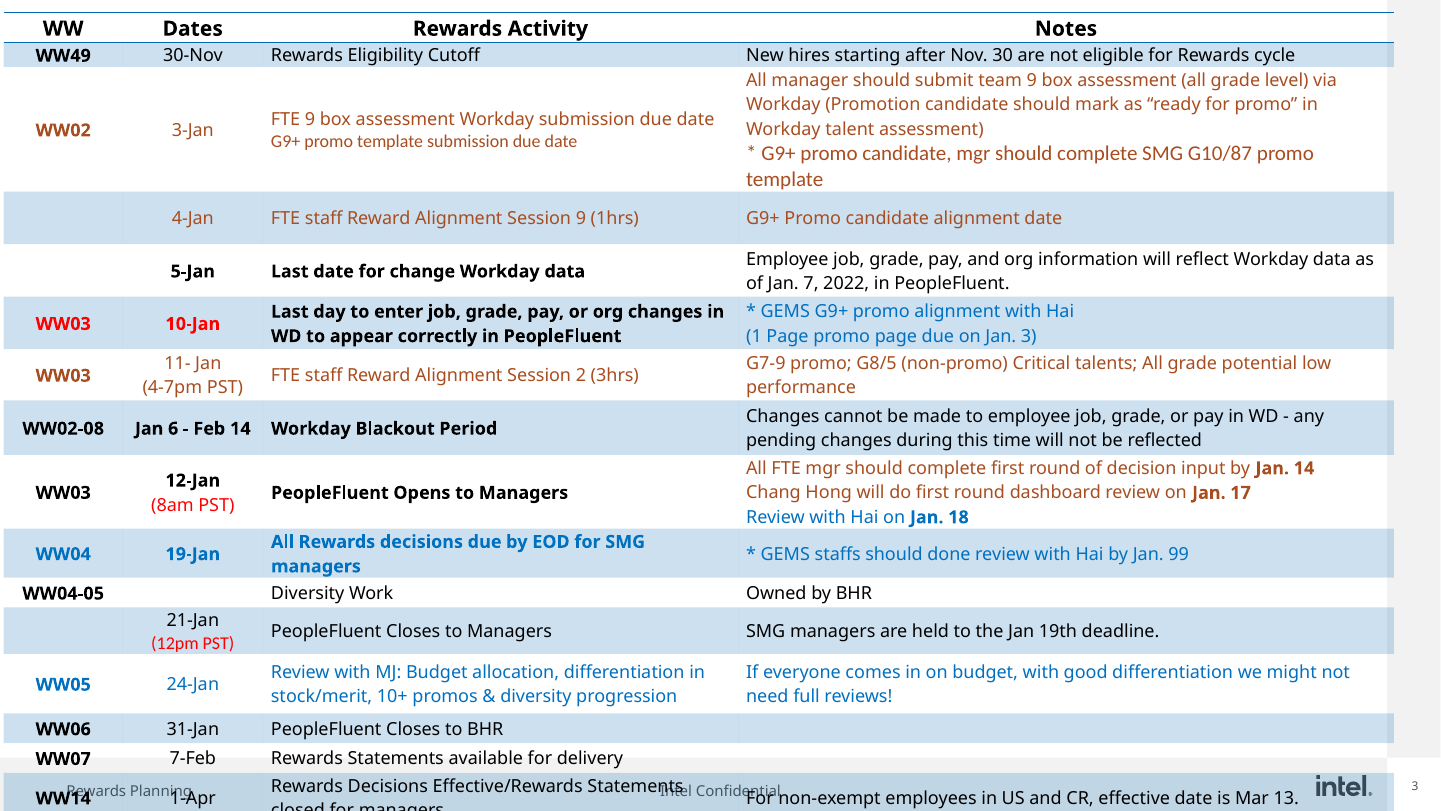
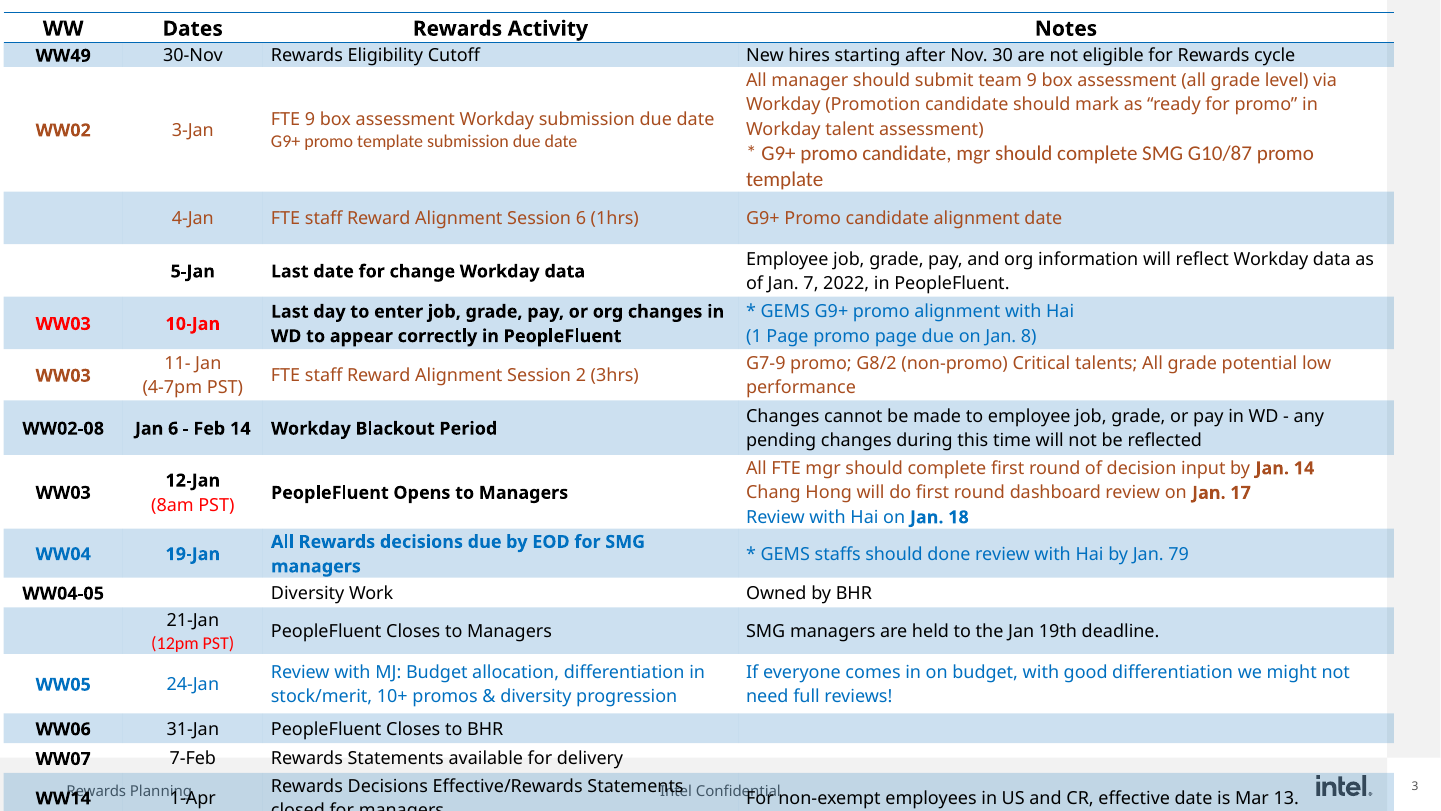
Session 9: 9 -> 6 (581, 219)
Jan 3: 3 -> 8 (1029, 336)
G8/5: G8/5 -> G8/2 (877, 363)
99: 99 -> 79 (1179, 554)
